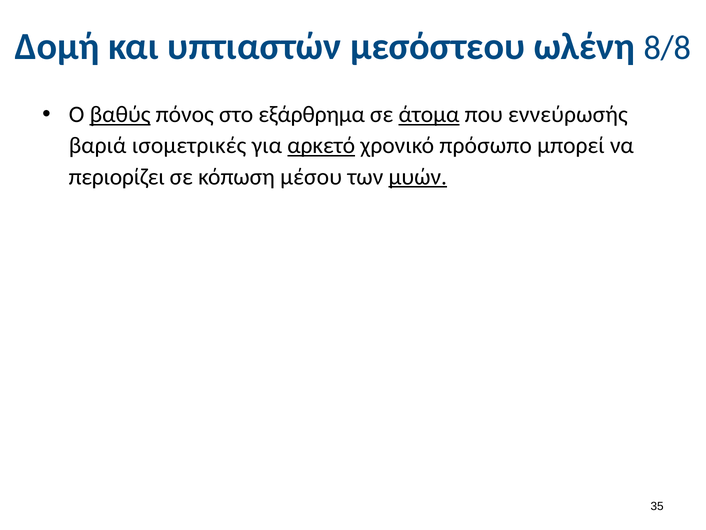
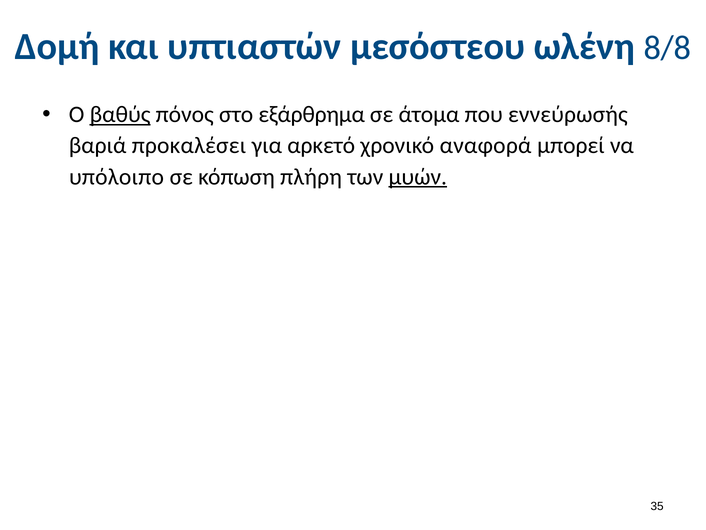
άτομα underline: present -> none (429, 115)
ισομετρικές: ισομετρικές -> προκαλέσει (189, 146)
αρκετό underline: present -> none (321, 146)
πρόσωπο: πρόσωπο -> αναφορά (486, 146)
περιορίζει: περιορίζει -> υπόλοιπο (116, 177)
μέσου: μέσου -> πλήρη (311, 177)
